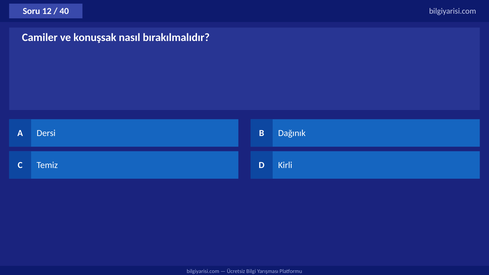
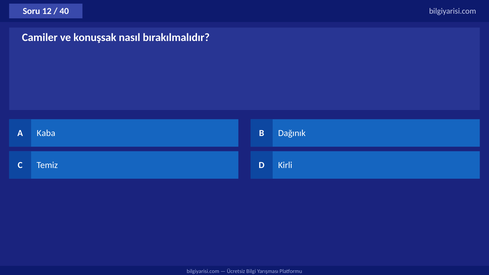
Dersi: Dersi -> Kaba (46, 133)
